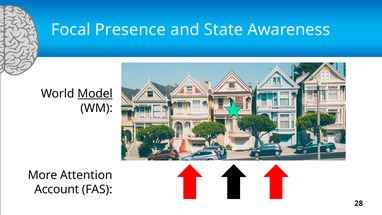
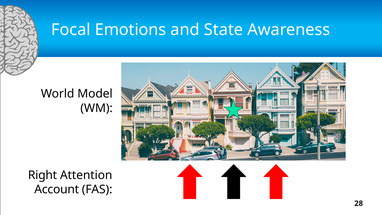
Presence: Presence -> Emotions (131, 30)
Model underline: present -> none (95, 94)
More: More -> Right (43, 175)
